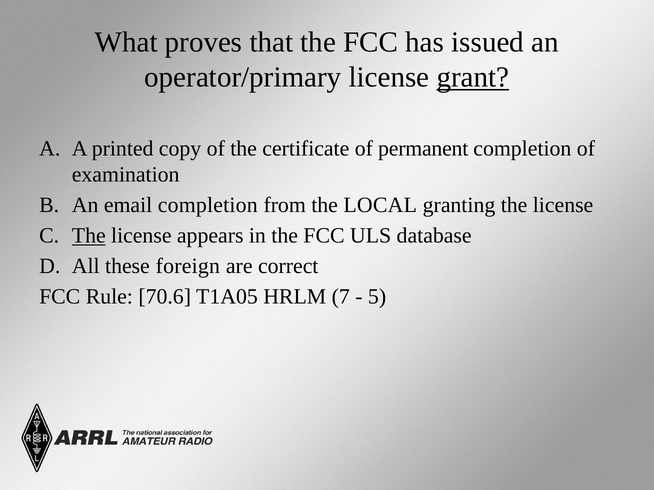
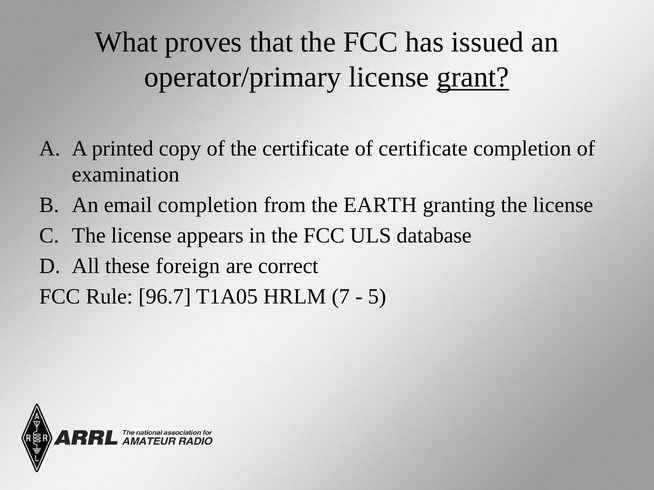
of permanent: permanent -> certificate (423, 149)
LOCAL: LOCAL -> EARTH (380, 205)
The underline: present -> none (89, 236)
70.6: 70.6 -> 96.7 (165, 297)
